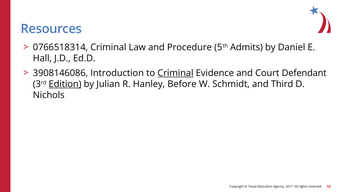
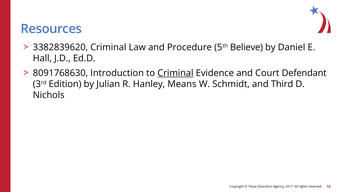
0766518314: 0766518314 -> 3382839620 (60, 47)
Admits: Admits -> Believe (247, 47)
3908146086: 3908146086 -> 8091768630 (60, 73)
Edition underline: present -> none (65, 84)
Before: Before -> Means (182, 84)
